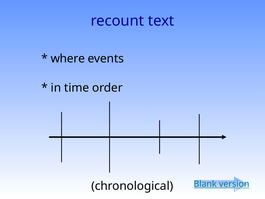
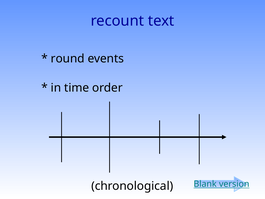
where: where -> round (68, 58)
